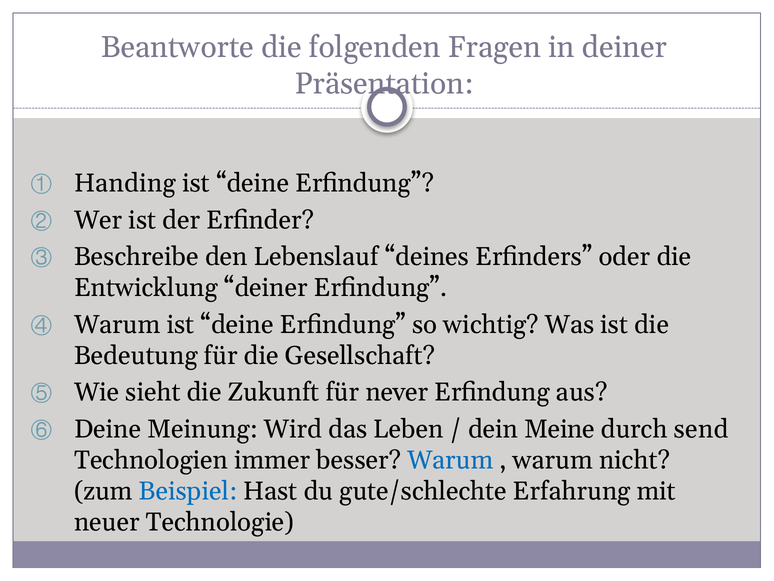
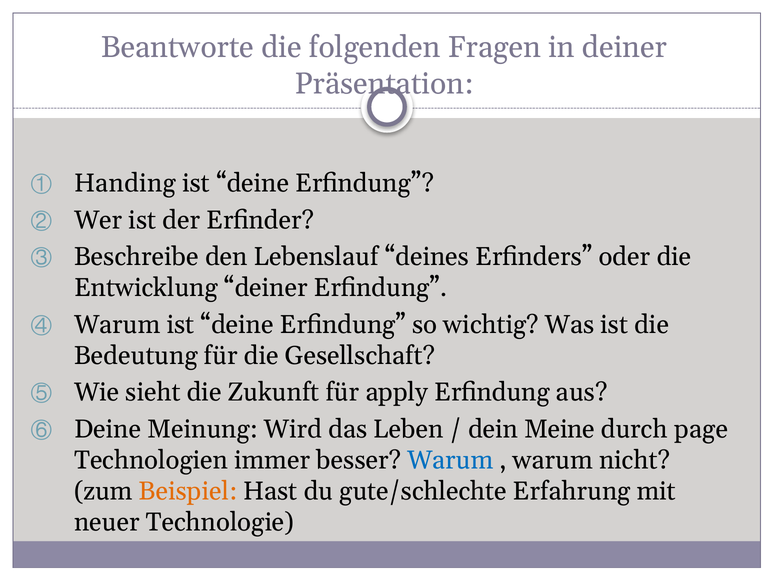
never: never -> apply (397, 392)
send: send -> page (701, 429)
Beispiel colour: blue -> orange (188, 491)
